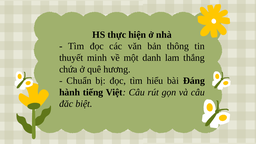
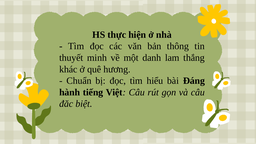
chứa: chứa -> khác (68, 69)
